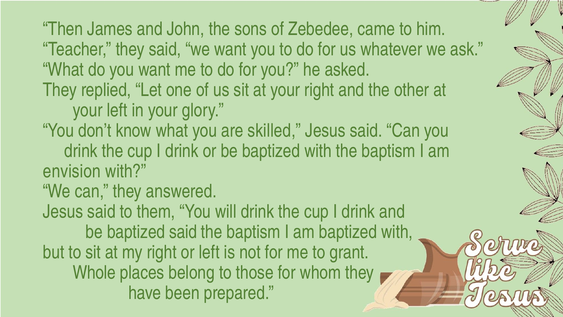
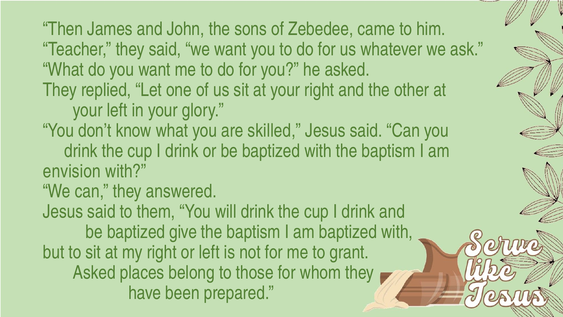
baptized said: said -> give (183, 232)
Whole: Whole -> Asked (94, 272)
